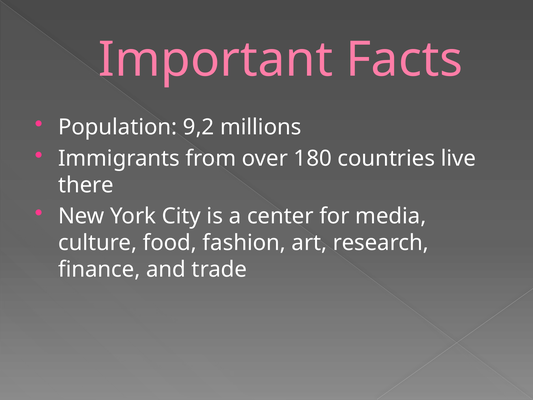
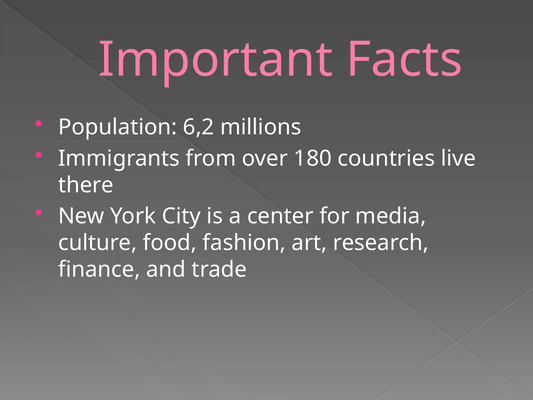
9,2: 9,2 -> 6,2 (199, 127)
